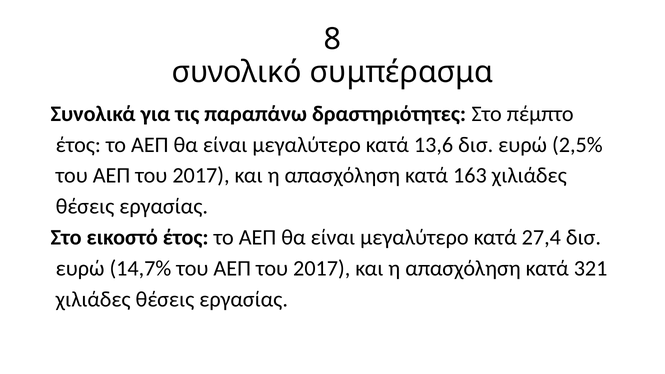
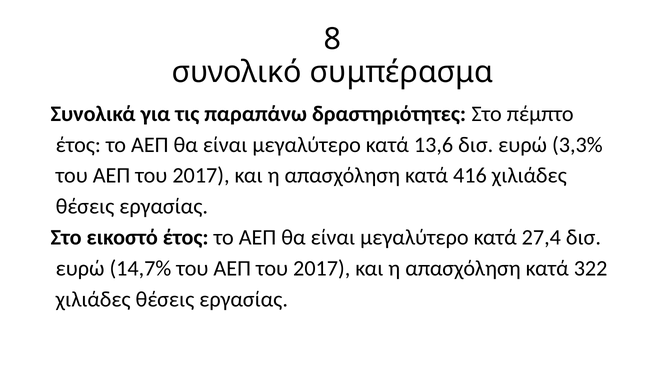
2,5%: 2,5% -> 3,3% (577, 145)
163: 163 -> 416 (470, 176)
321: 321 -> 322 (591, 268)
